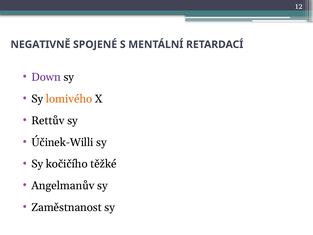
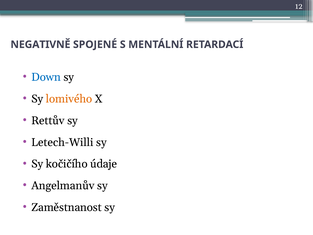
Down colour: purple -> blue (46, 77)
Účinek-Willi: Účinek-Willi -> Letech-Willi (62, 142)
těžké: těžké -> údaje (104, 164)
